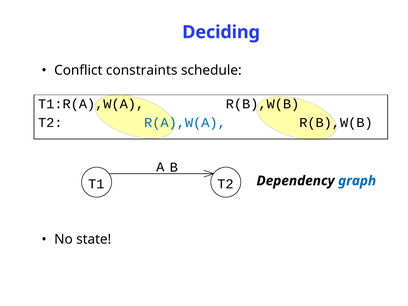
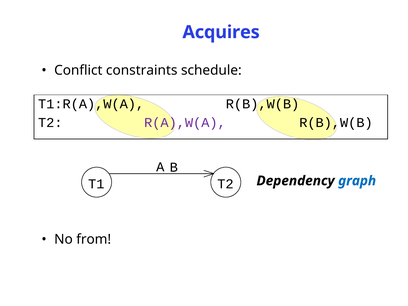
Deciding: Deciding -> Acquires (221, 32)
R(A),W(A colour: blue -> purple (185, 123)
state: state -> from (94, 239)
